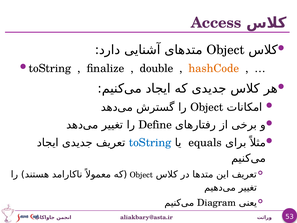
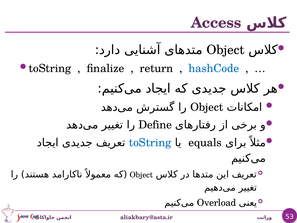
double: double -> return (156, 68)
hashCode colour: orange -> blue (214, 68)
Diagram: Diagram -> Overload (217, 202)
